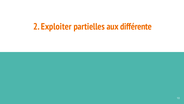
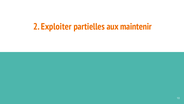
différente: différente -> maintenir (136, 27)
